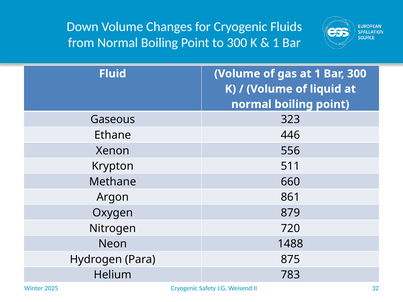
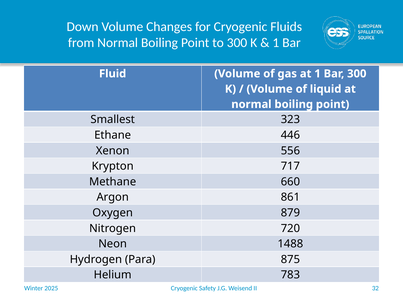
Gaseous: Gaseous -> Smallest (113, 120)
511: 511 -> 717 (290, 166)
